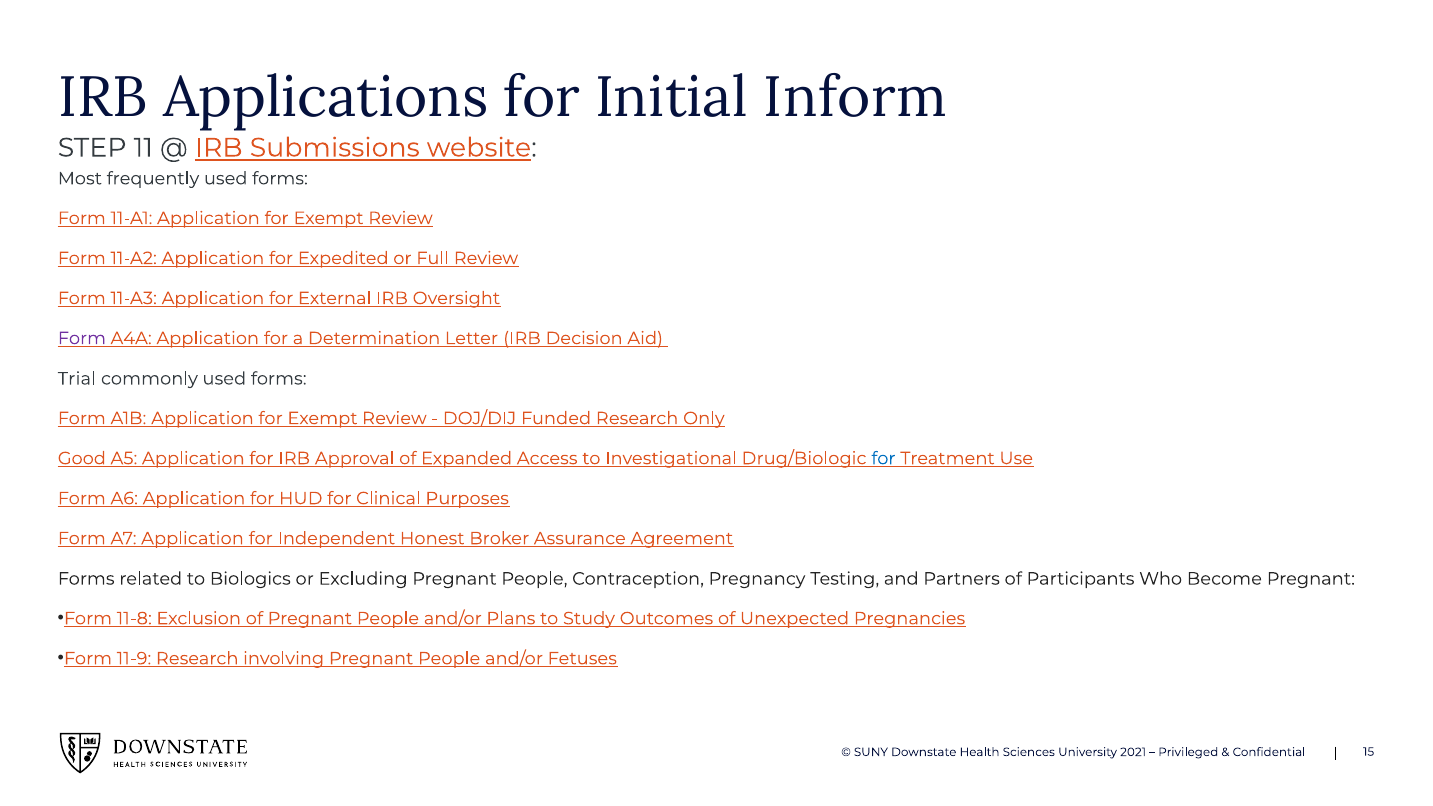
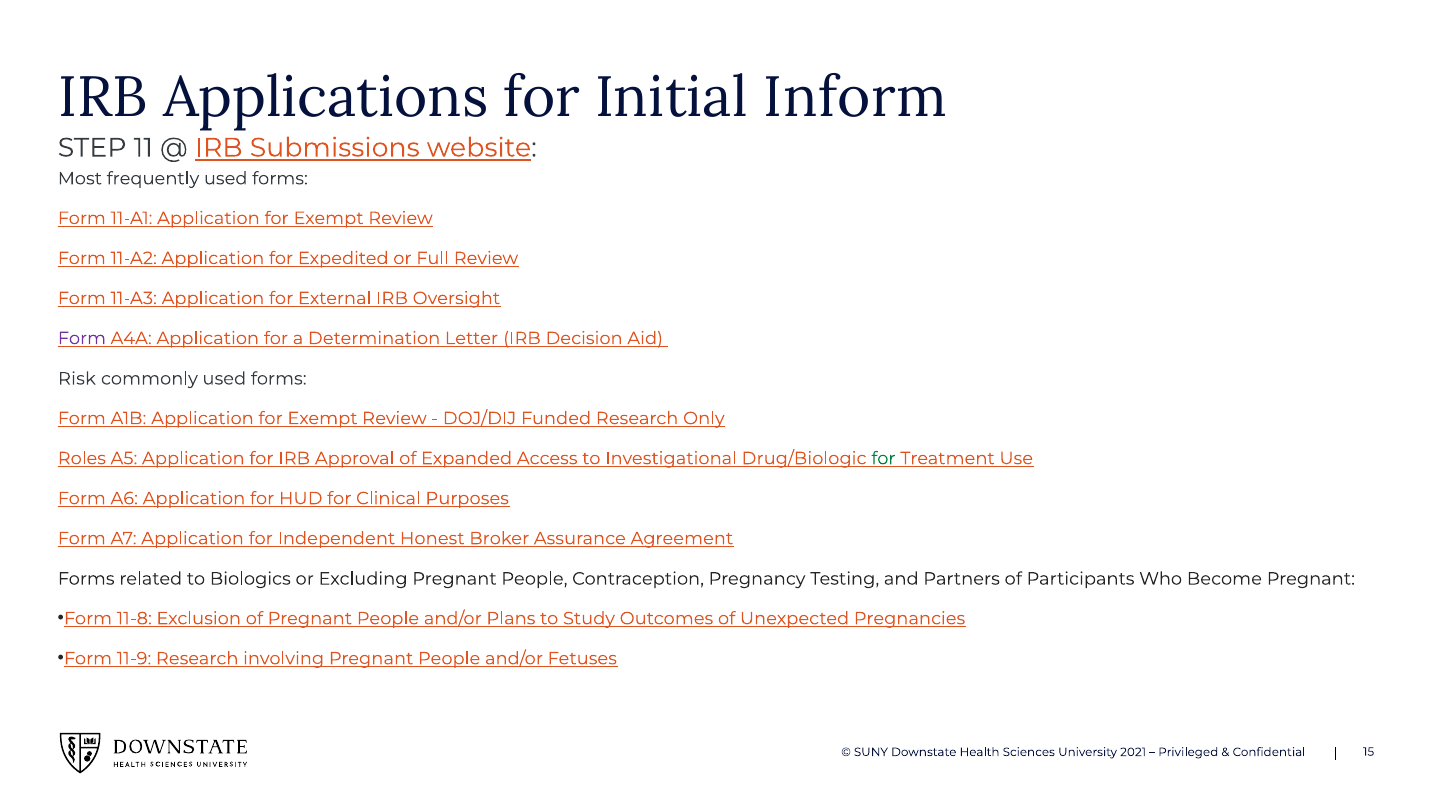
Trial: Trial -> Risk (77, 379)
Good: Good -> Roles (82, 458)
for colour: blue -> green (883, 458)
